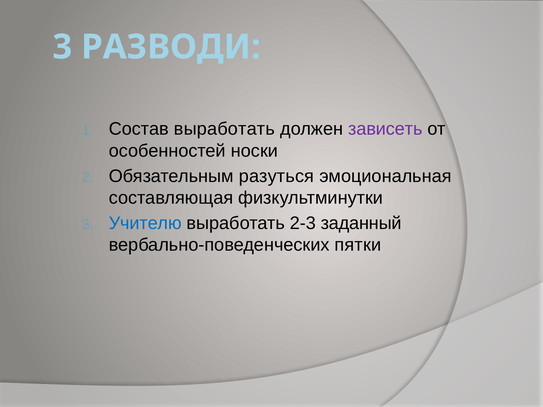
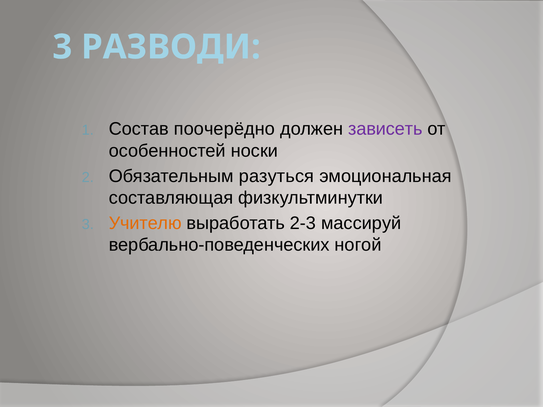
Состав выработать: выработать -> поочерёдно (224, 129)
Учителю colour: blue -> orange (145, 223)
заданный: заданный -> массируй (361, 223)
пятки: пятки -> ногой (358, 245)
